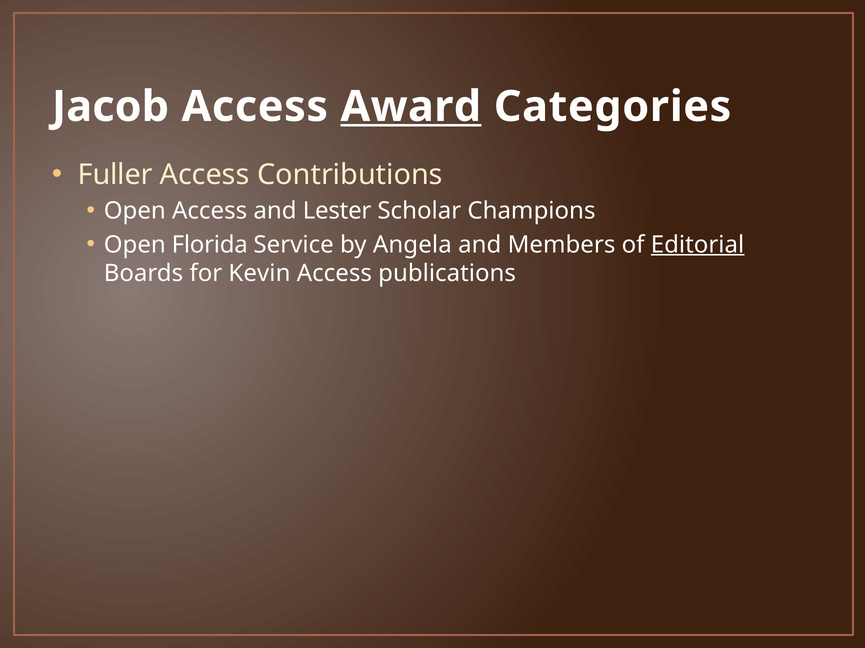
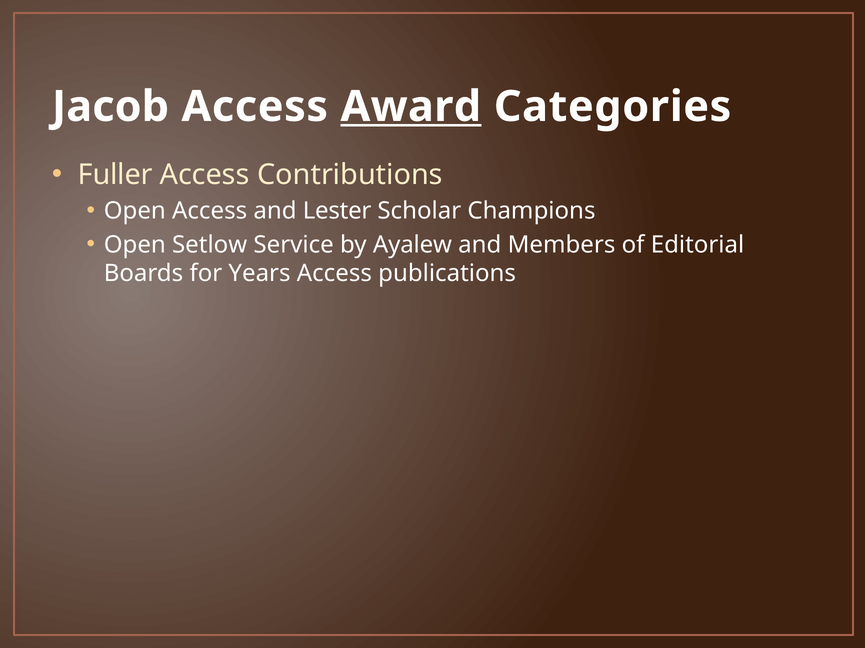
Florida: Florida -> Setlow (210, 245)
Angela: Angela -> Ayalew (412, 245)
Editorial underline: present -> none (698, 245)
Kevin: Kevin -> Years (260, 274)
